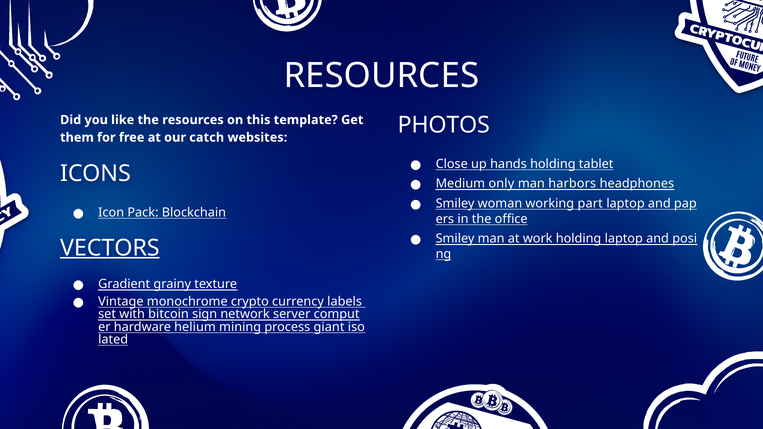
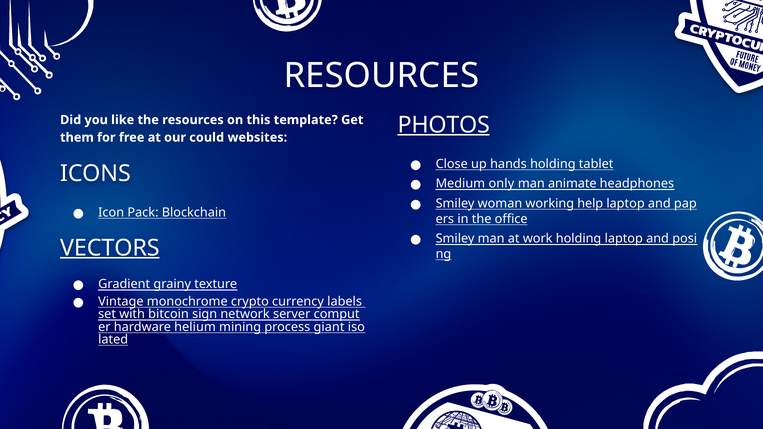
PHOTOS underline: none -> present (444, 125)
catch: catch -> could (207, 138)
harbors: harbors -> animate (572, 184)
part: part -> help (590, 204)
